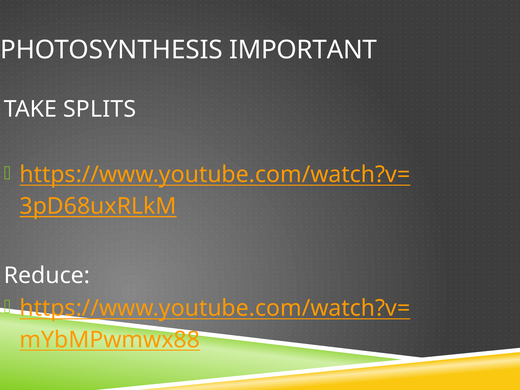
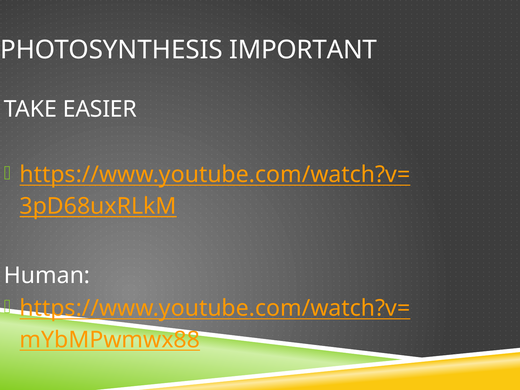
SPLITS: SPLITS -> EASIER (100, 109)
Reduce: Reduce -> Human (47, 275)
